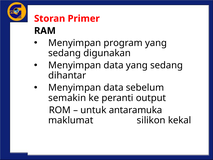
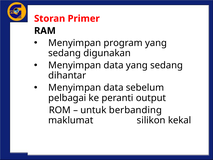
semakin: semakin -> pelbagai (67, 98)
antaramuka: antaramuka -> berbanding (135, 110)
